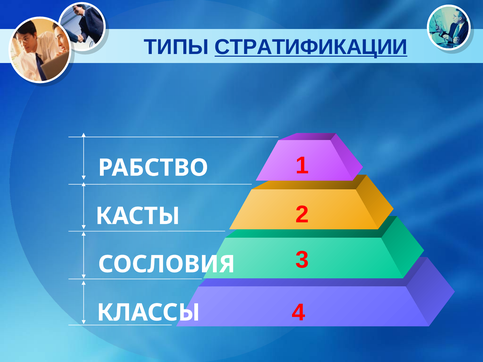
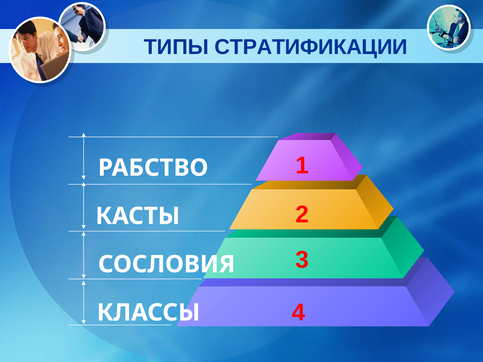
СТРАТИФИКАЦИИ underline: present -> none (311, 47)
